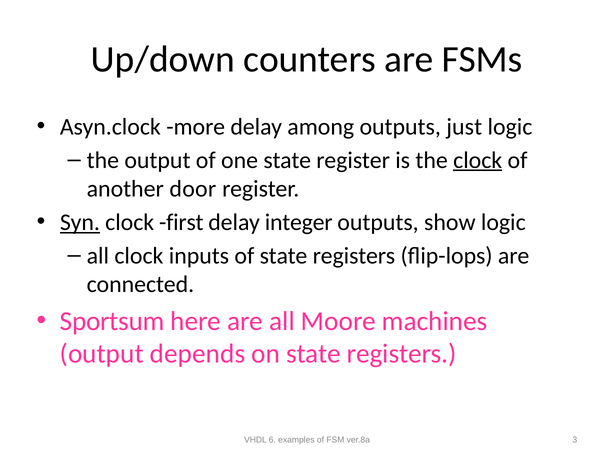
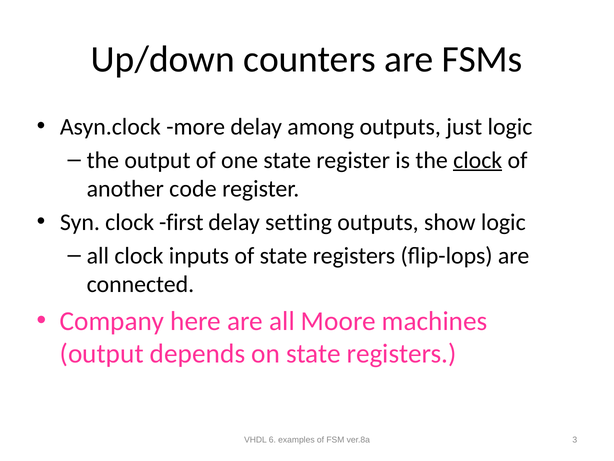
door: door -> code (193, 189)
Syn underline: present -> none (80, 222)
integer: integer -> setting (299, 222)
Sportsum: Sportsum -> Company (112, 321)
